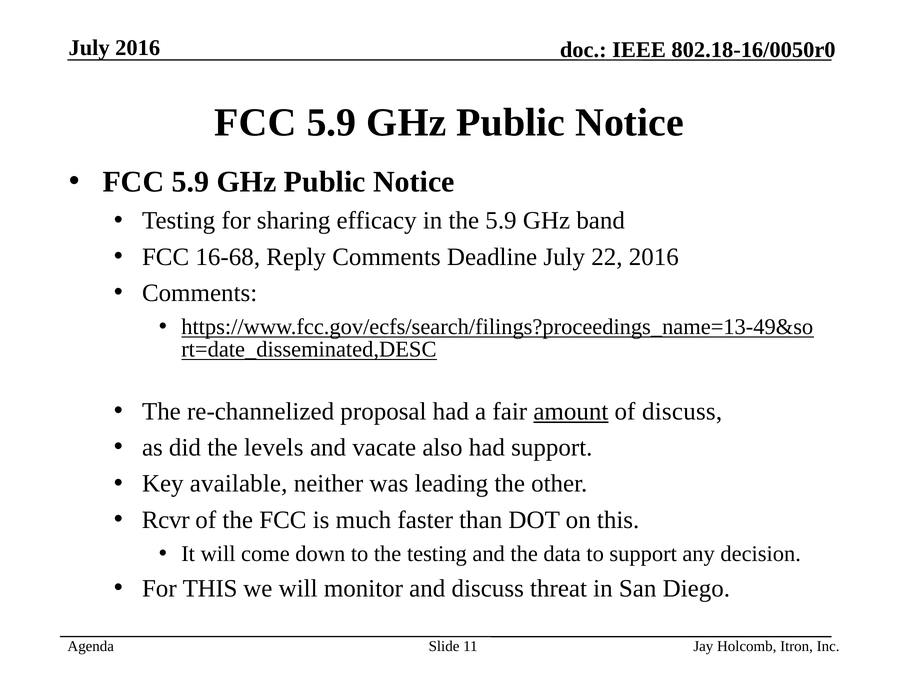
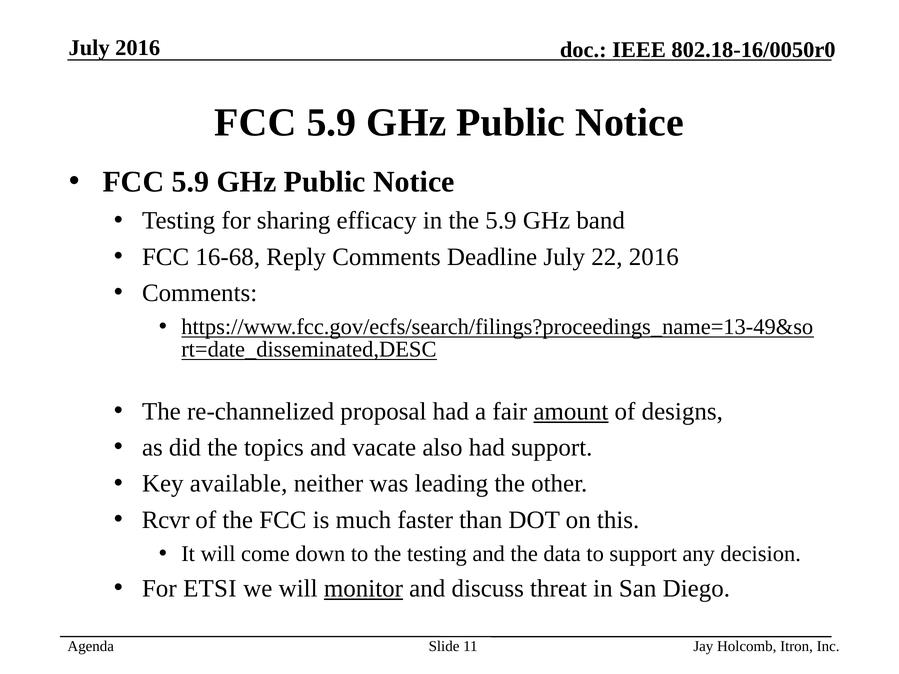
of discuss: discuss -> designs (682, 411)
levels: levels -> topics (274, 448)
For THIS: THIS -> ETSI (210, 589)
monitor underline: none -> present (363, 589)
